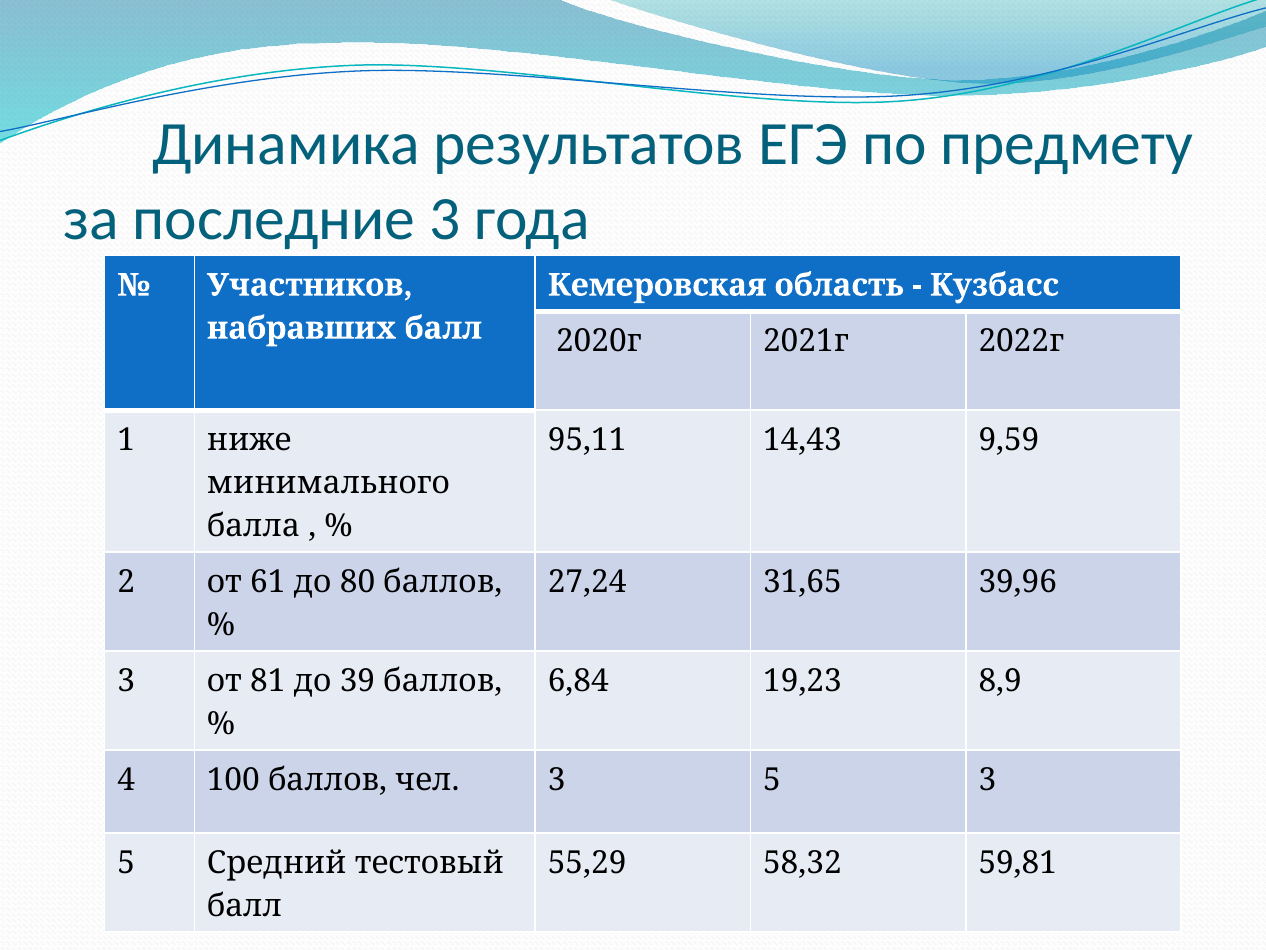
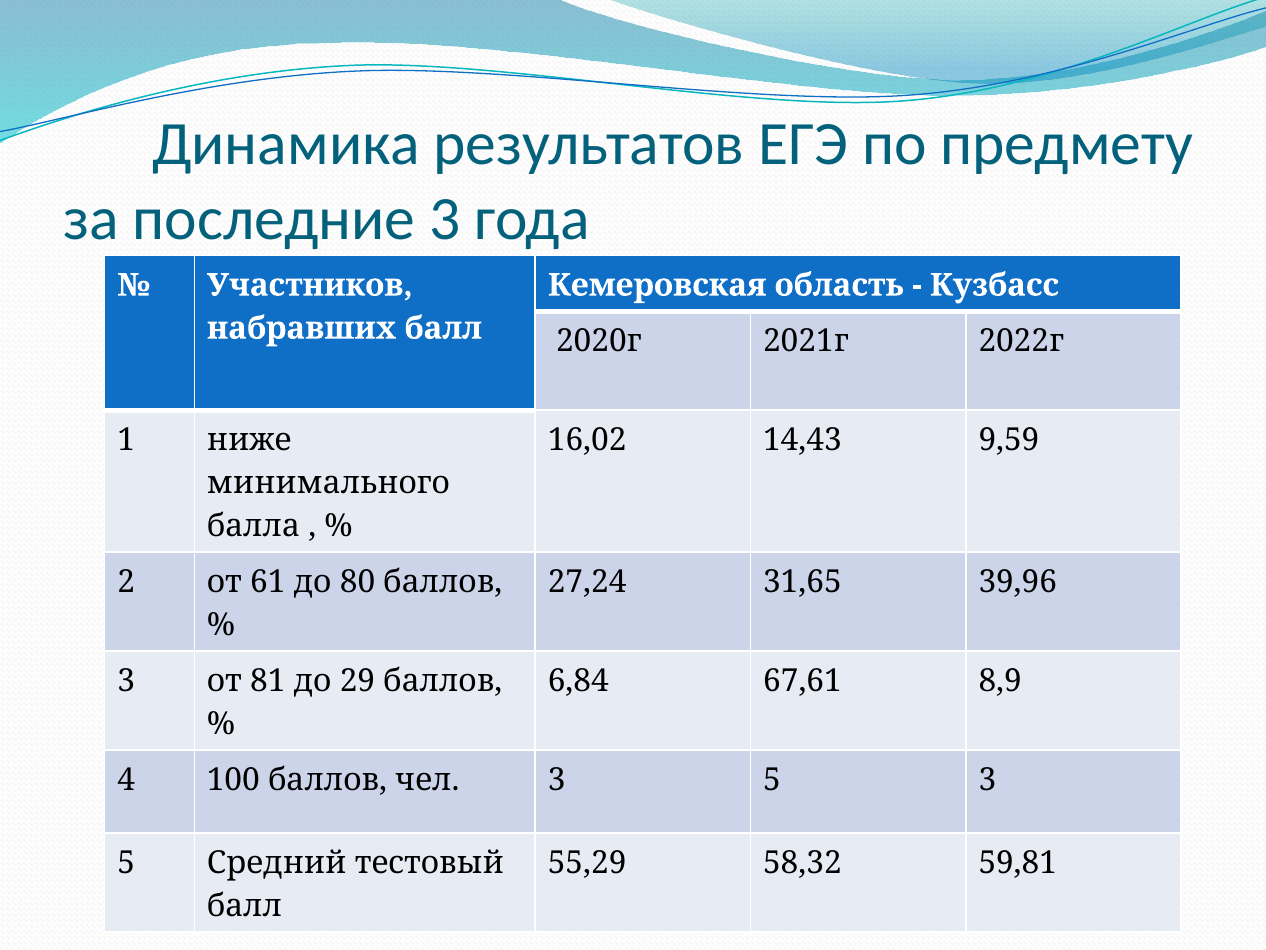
95,11: 95,11 -> 16,02 (587, 440)
39: 39 -> 29 (357, 680)
19,23: 19,23 -> 67,61 (803, 680)
